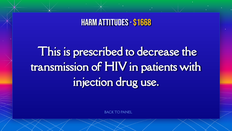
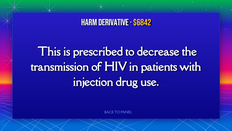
attitudes: attitudes -> derivative (114, 22)
$1668: $1668 -> $6842 (142, 22)
